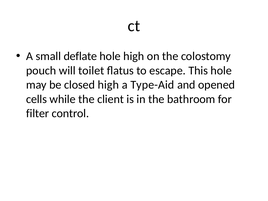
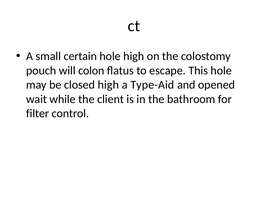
deflate: deflate -> certain (80, 56)
toilet: toilet -> colon (91, 71)
cells: cells -> wait (36, 99)
